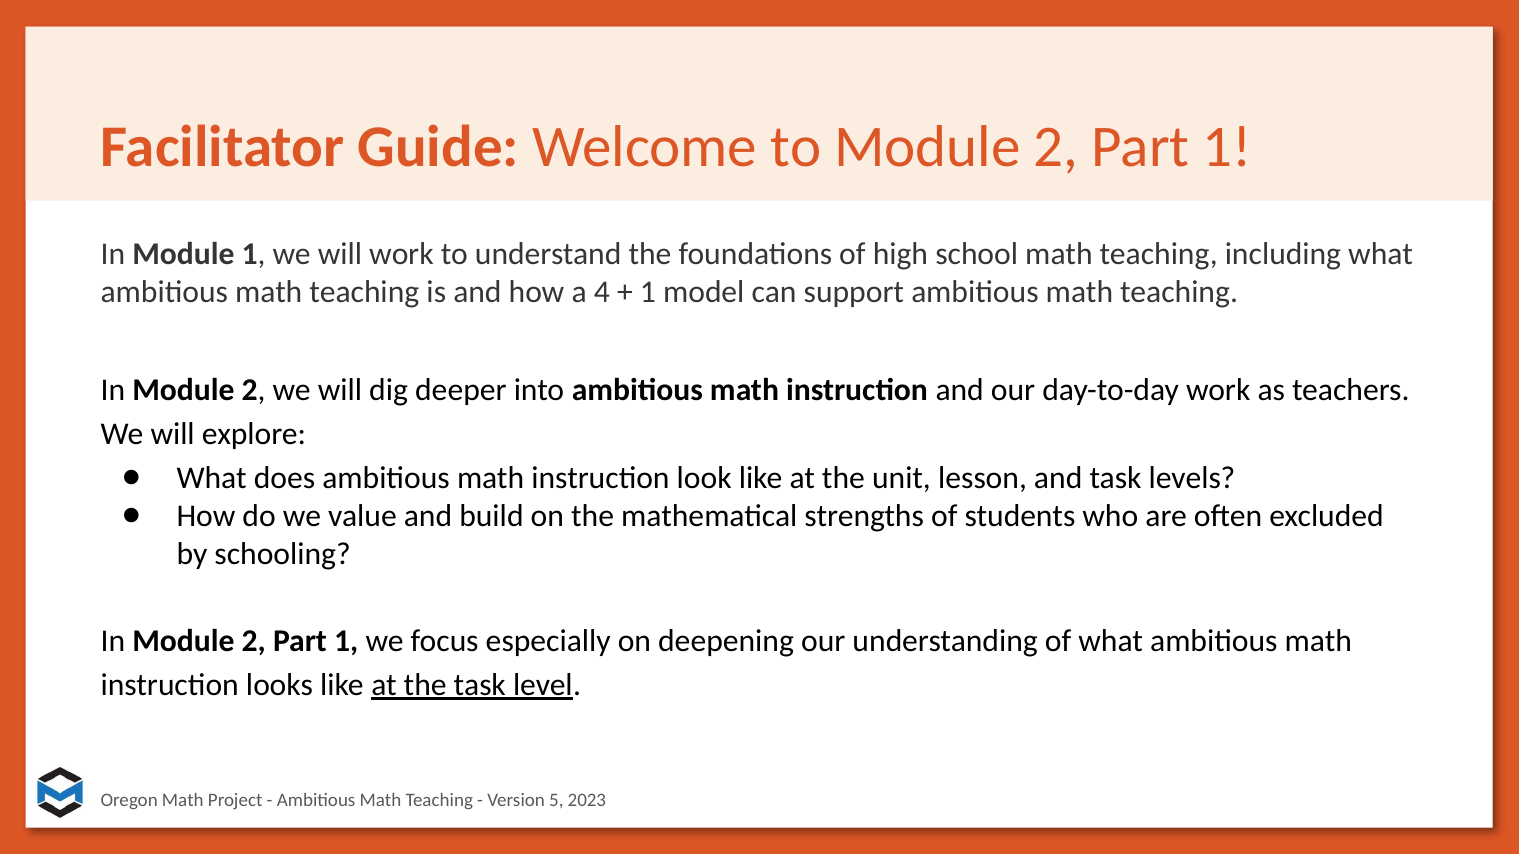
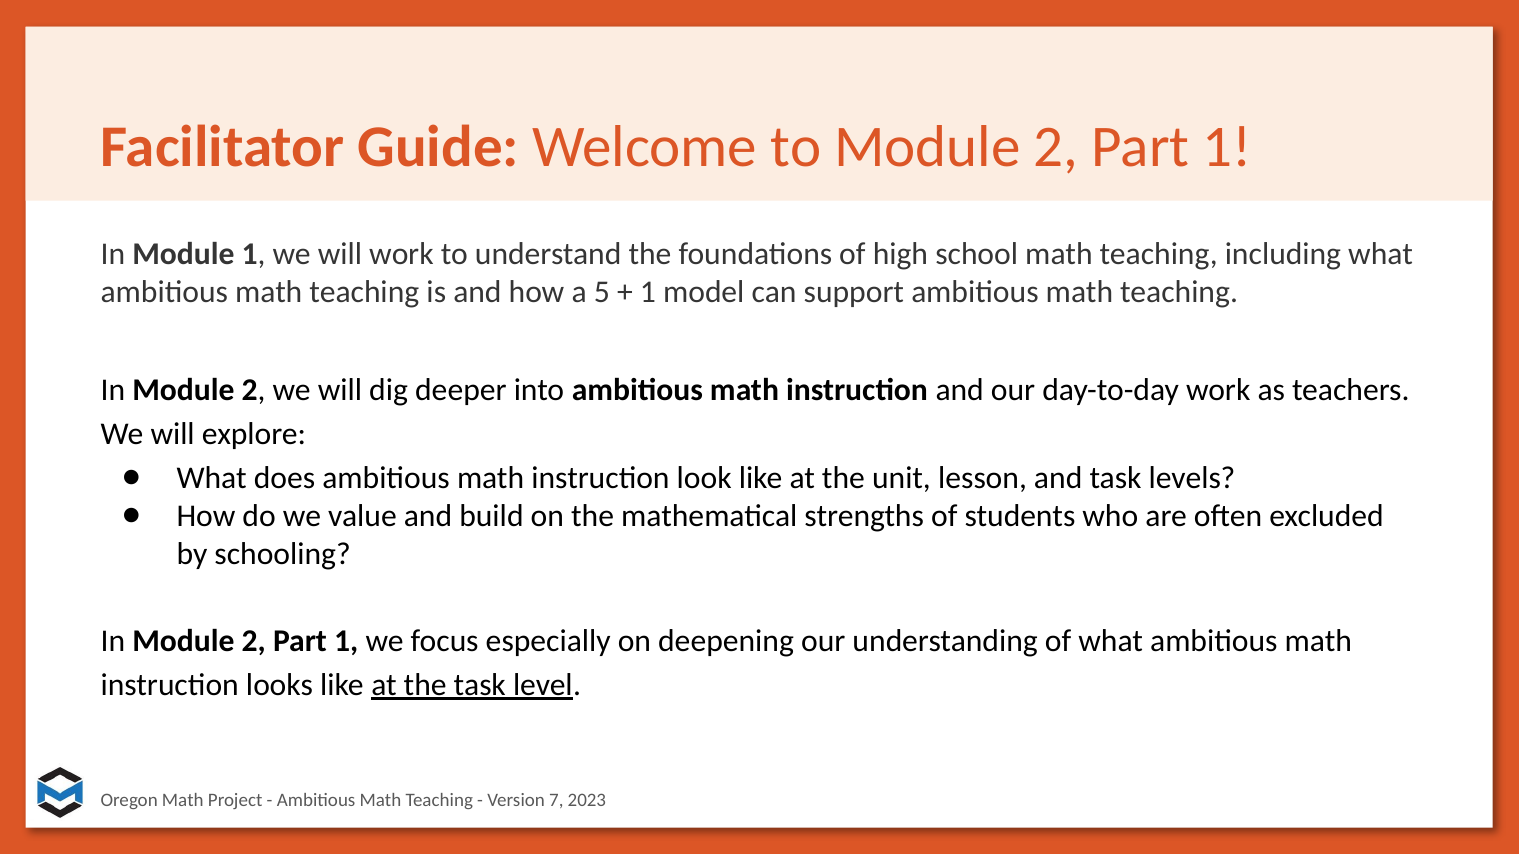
4: 4 -> 5 (602, 292)
5: 5 -> 7 (556, 800)
